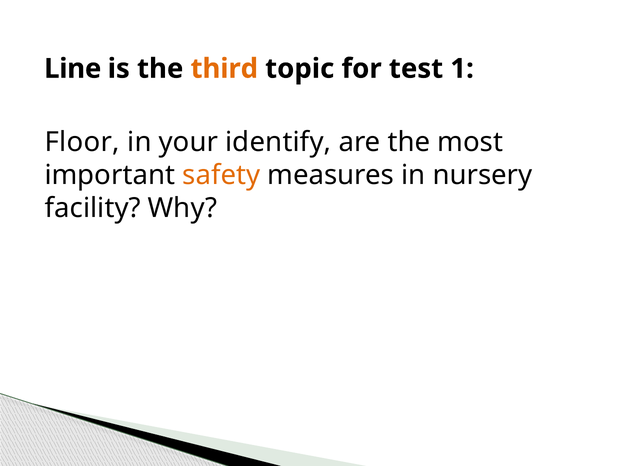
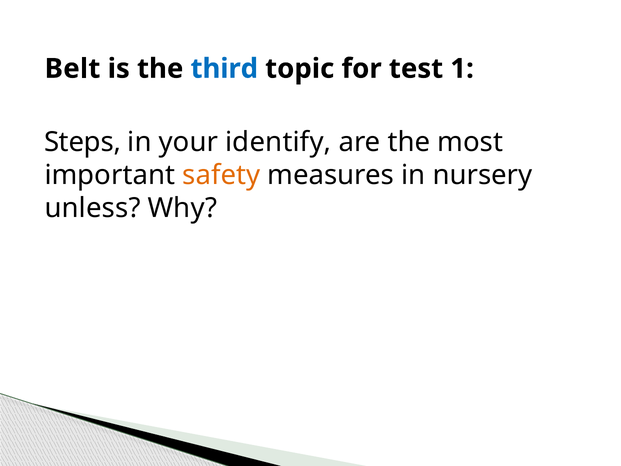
Line: Line -> Belt (72, 69)
third colour: orange -> blue (224, 69)
Floor: Floor -> Steps (83, 142)
facility: facility -> unless (93, 208)
